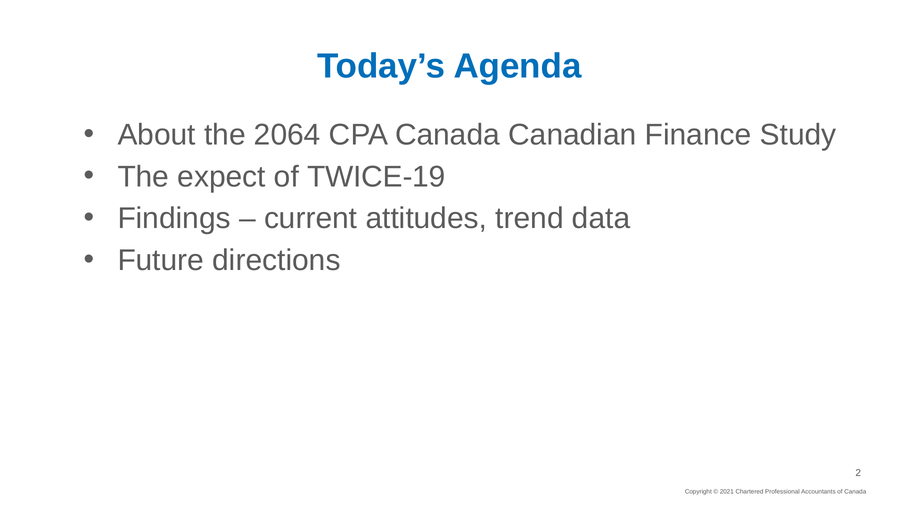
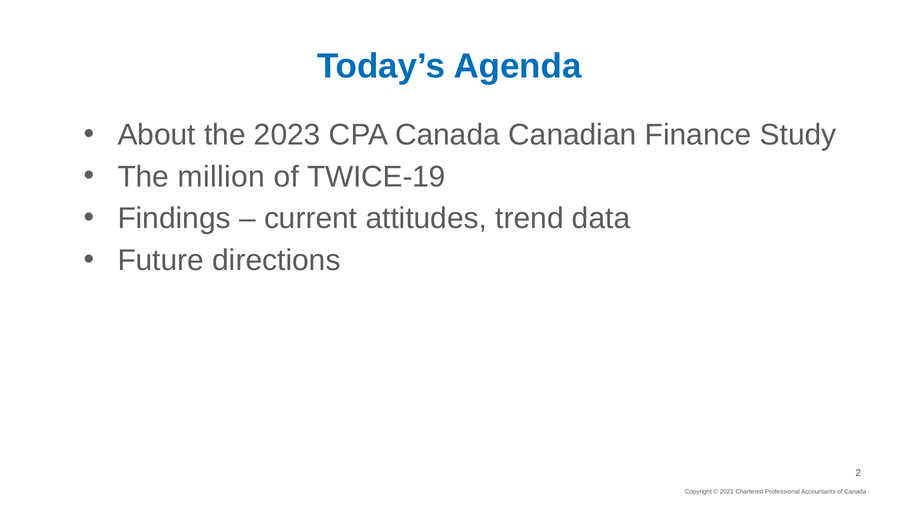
2064: 2064 -> 2023 (287, 135)
expect: expect -> million (221, 177)
